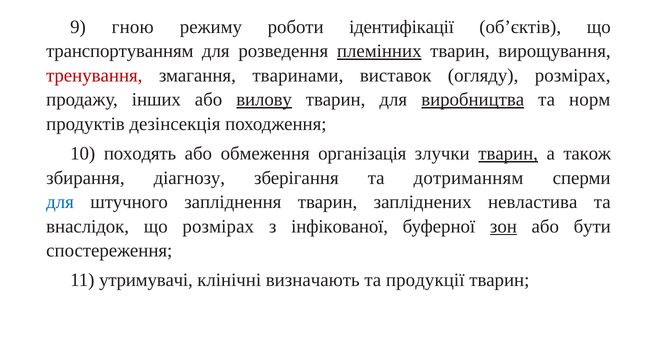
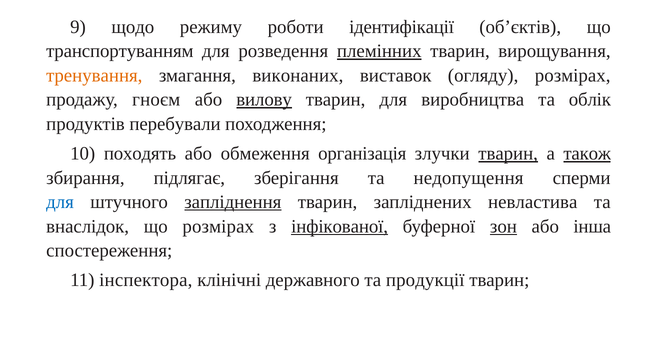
гною: гною -> щодо (133, 27)
тренування colour: red -> orange (94, 75)
тваринами: тваринами -> виконаних (298, 75)
інших: інших -> гноєм (156, 100)
виробництва underline: present -> none (473, 100)
норм: норм -> облік (590, 100)
дезінсекція: дезінсекція -> перебували (175, 124)
також underline: none -> present (587, 154)
діагнозу: діагнозу -> підлягає (189, 178)
дотриманням: дотриманням -> недопущення (469, 178)
запліднення underline: none -> present (233, 202)
інфікованої underline: none -> present (340, 226)
бути: бути -> інша (592, 226)
утримувачі: утримувачі -> інспектора (146, 280)
визначають: визначають -> державного (313, 280)
